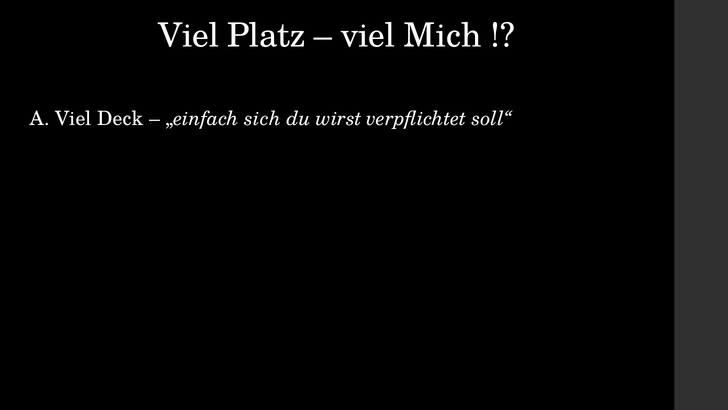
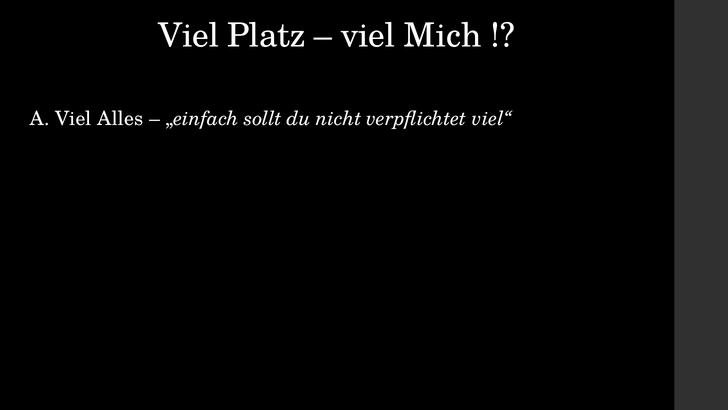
Deck: Deck -> Alles (120, 119)
sich: sich -> sollt (263, 119)
wirst: wirst -> nicht (339, 119)
soll“: soll“ -> viel“ (492, 119)
